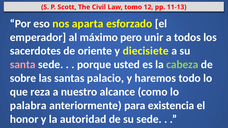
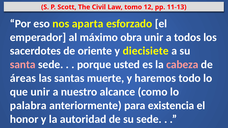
pero: pero -> obra (131, 37)
cabeza colour: light green -> pink (182, 65)
sobre: sobre -> áreas (23, 78)
palacio: palacio -> muerte (106, 78)
que reza: reza -> unir (40, 92)
